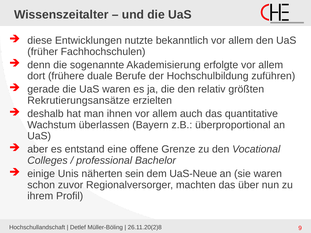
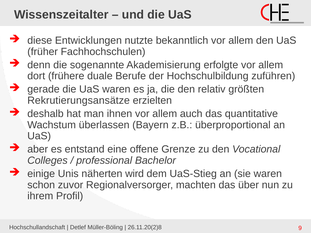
sein: sein -> wird (135, 174)
UaS-Neue: UaS-Neue -> UaS-Stieg (193, 174)
